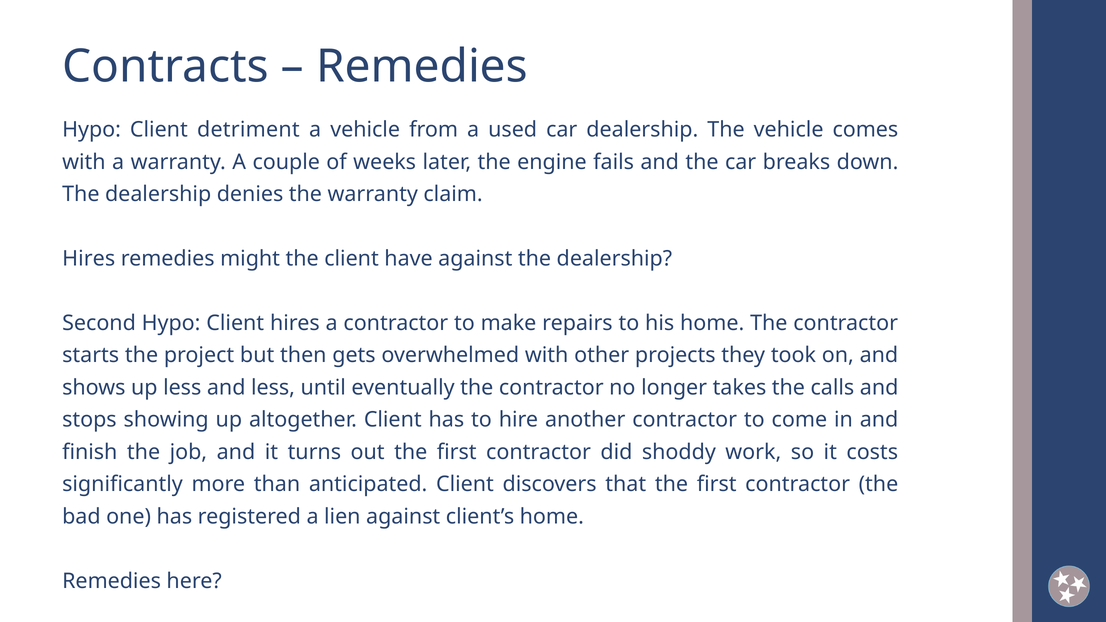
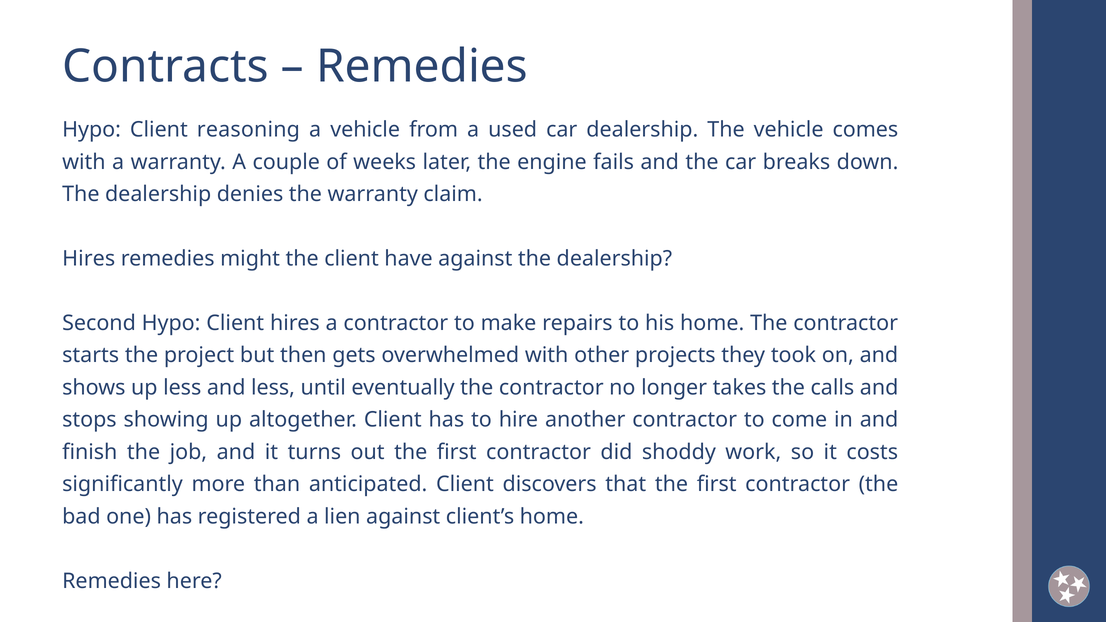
detriment: detriment -> reasoning (248, 130)
